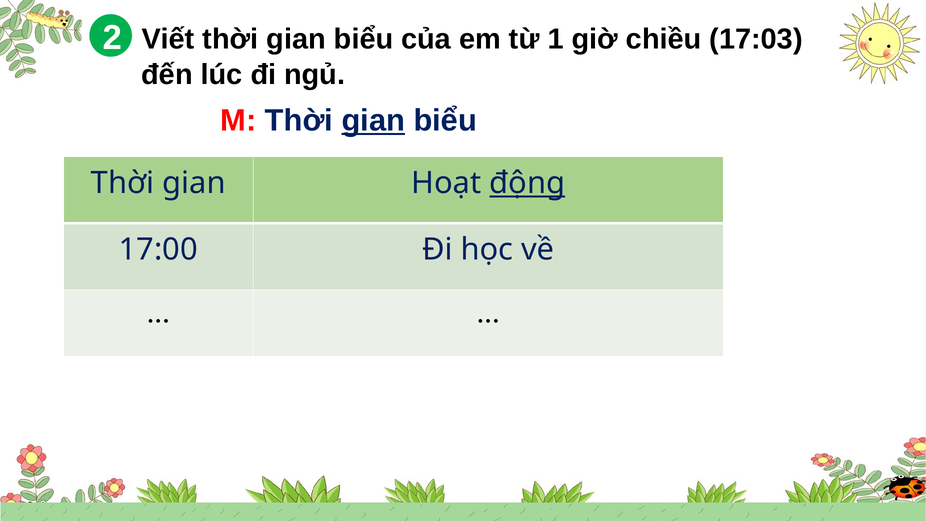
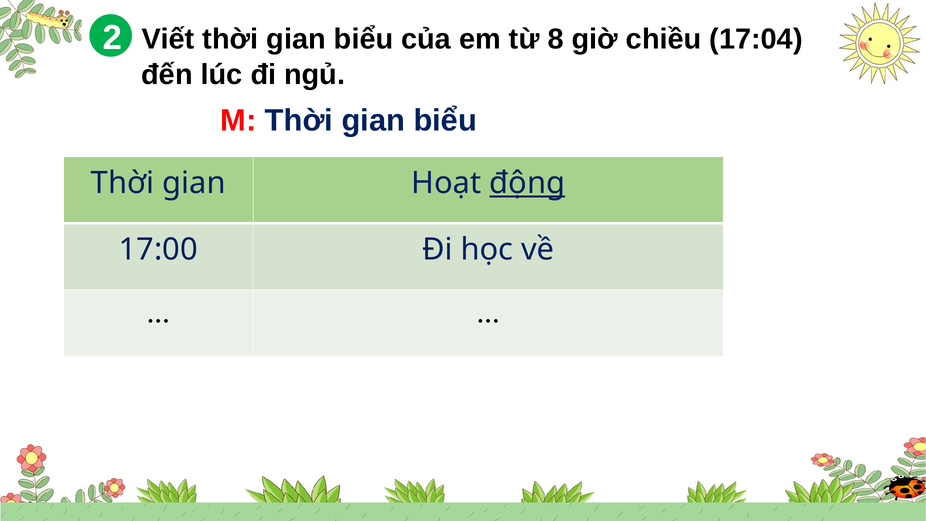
1: 1 -> 8 (556, 39)
17:03: 17:03 -> 17:04 (756, 39)
gian underline: present -> none (373, 121)
